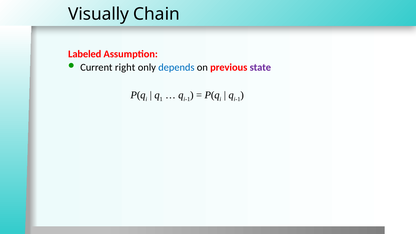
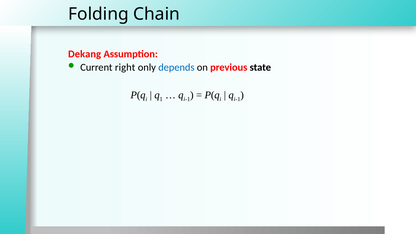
Visually: Visually -> Folding (98, 14)
Labeled: Labeled -> Dekang (85, 54)
state colour: purple -> black (260, 67)
